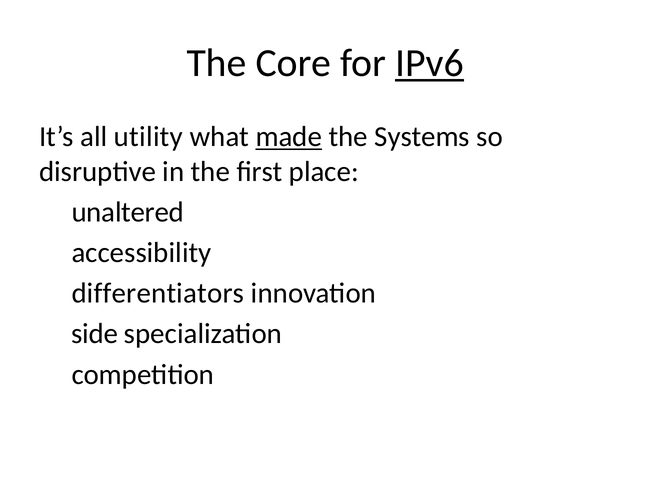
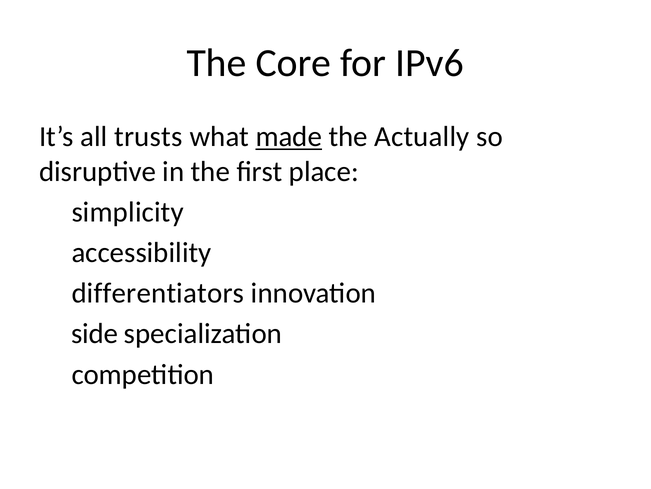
IPv6 underline: present -> none (430, 63)
utility: utility -> trusts (148, 137)
Systems: Systems -> Actually (422, 137)
unaltered: unaltered -> simplicity (128, 212)
